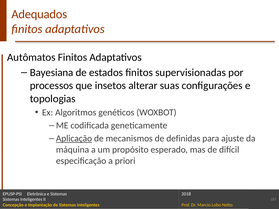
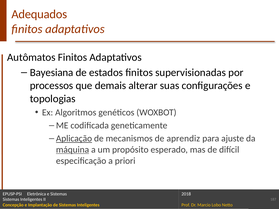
insetos: insetos -> demais (110, 86)
definidas: definidas -> aprendiz (183, 139)
máquina underline: none -> present (73, 150)
